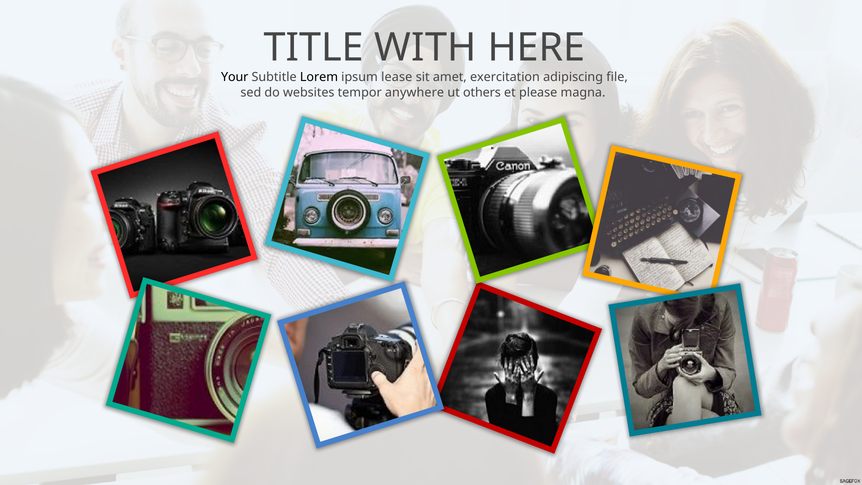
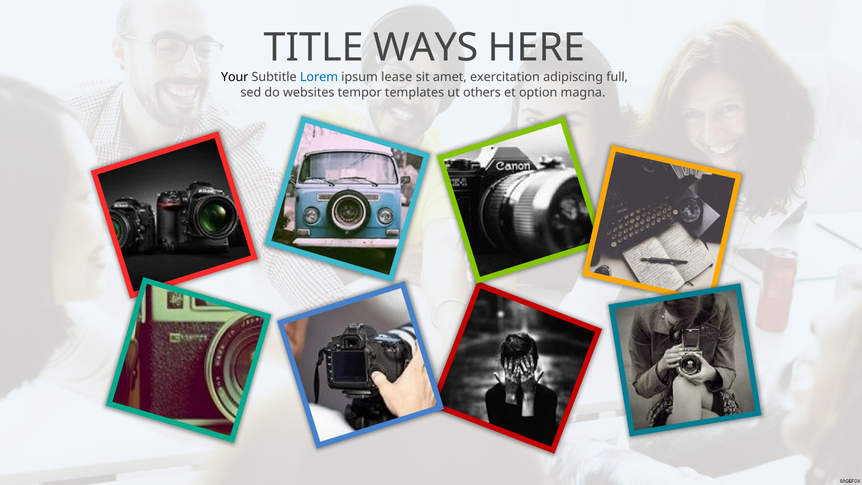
WITH: WITH -> WAYS (426, 48)
Lorem colour: black -> blue (319, 77)
file: file -> full (617, 77)
anywhere: anywhere -> templates (415, 92)
please: please -> option (538, 92)
